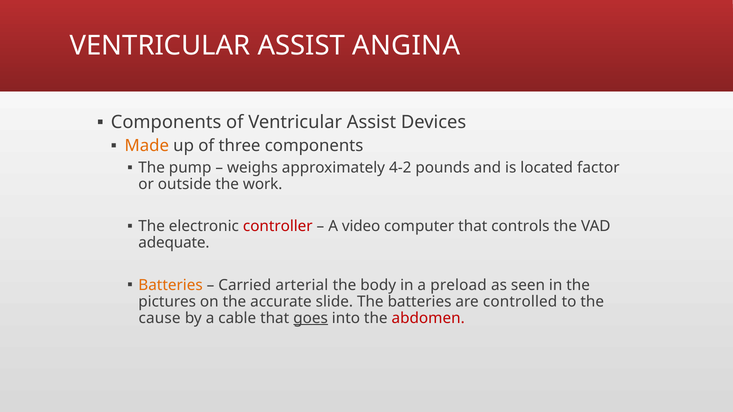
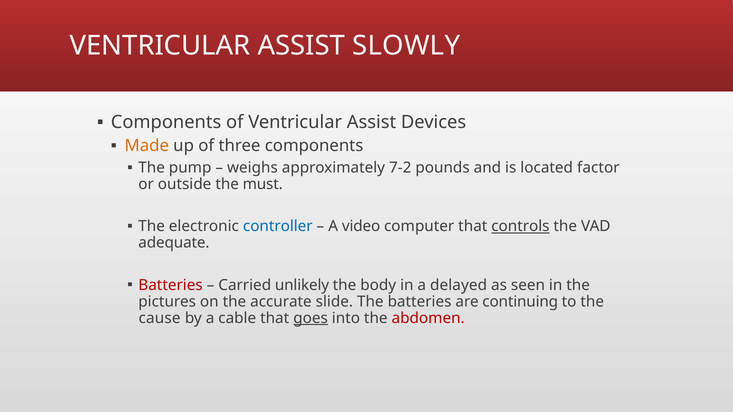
ANGINA: ANGINA -> SLOWLY (406, 46)
4-2: 4-2 -> 7-2 (400, 168)
work: work -> must (263, 184)
controller colour: red -> blue (278, 227)
controls underline: none -> present (520, 227)
Batteries colour: orange -> red (171, 285)
arterial: arterial -> unlikely (302, 285)
preload: preload -> delayed (459, 285)
controlled: controlled -> continuing (520, 302)
